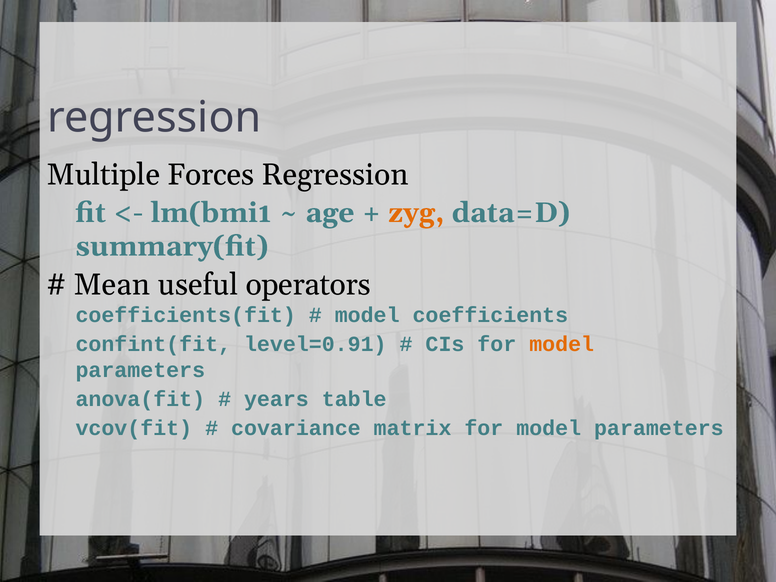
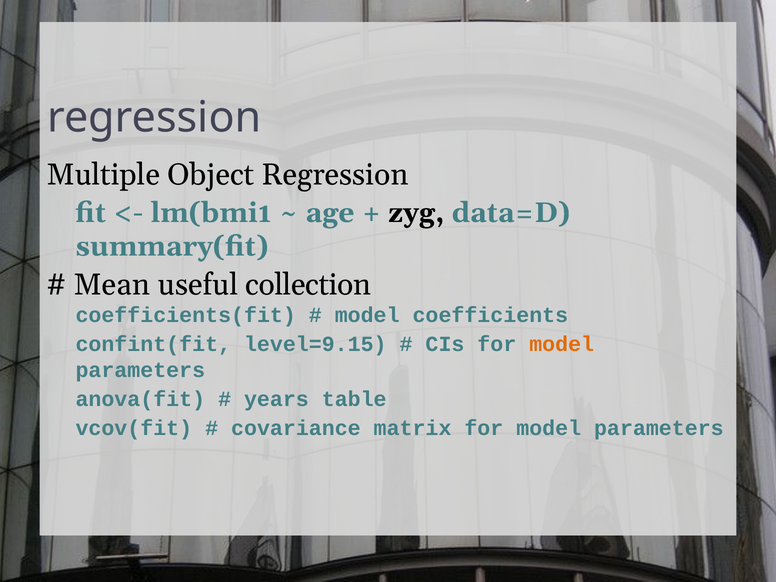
Forces: Forces -> Object (211, 175)
zyg colour: orange -> black (416, 213)
operators: operators -> collection (308, 285)
level=0.91: level=0.91 -> level=9.15 (315, 344)
